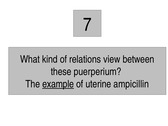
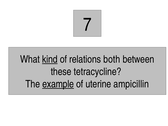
kind underline: none -> present (50, 59)
view: view -> both (112, 59)
puerperium: puerperium -> tetracycline (98, 72)
